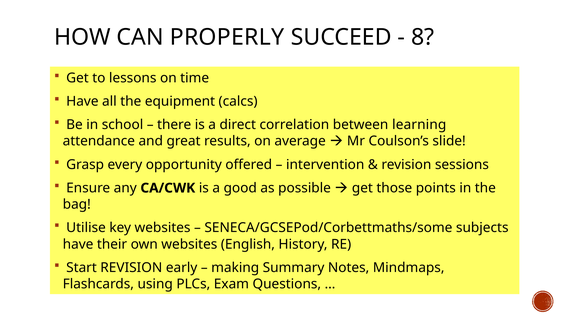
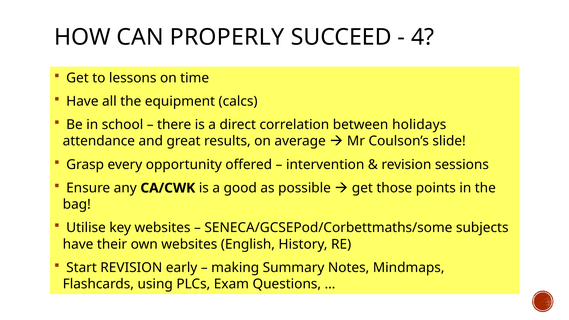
8: 8 -> 4 (423, 37)
learning: learning -> holidays (419, 125)
